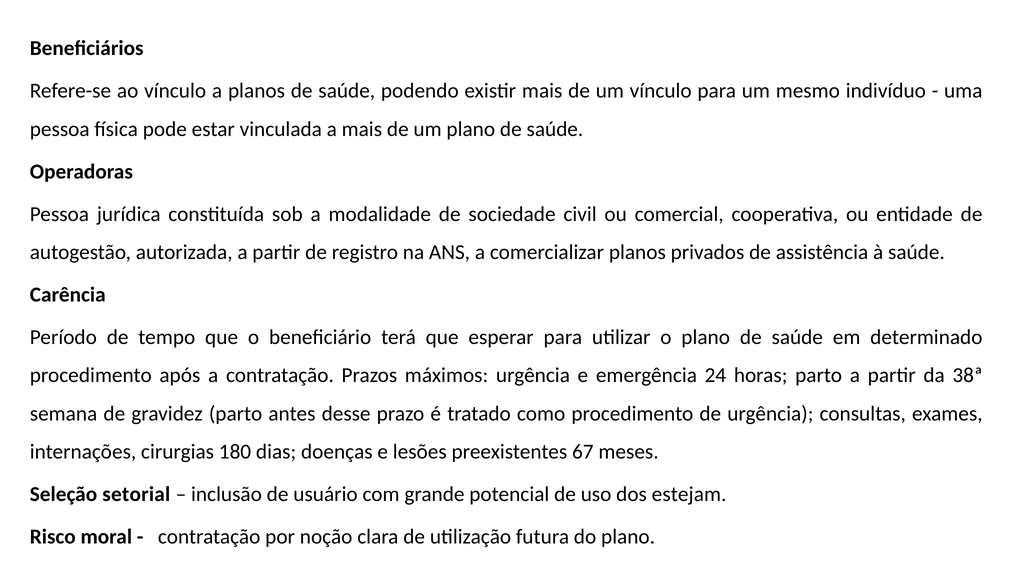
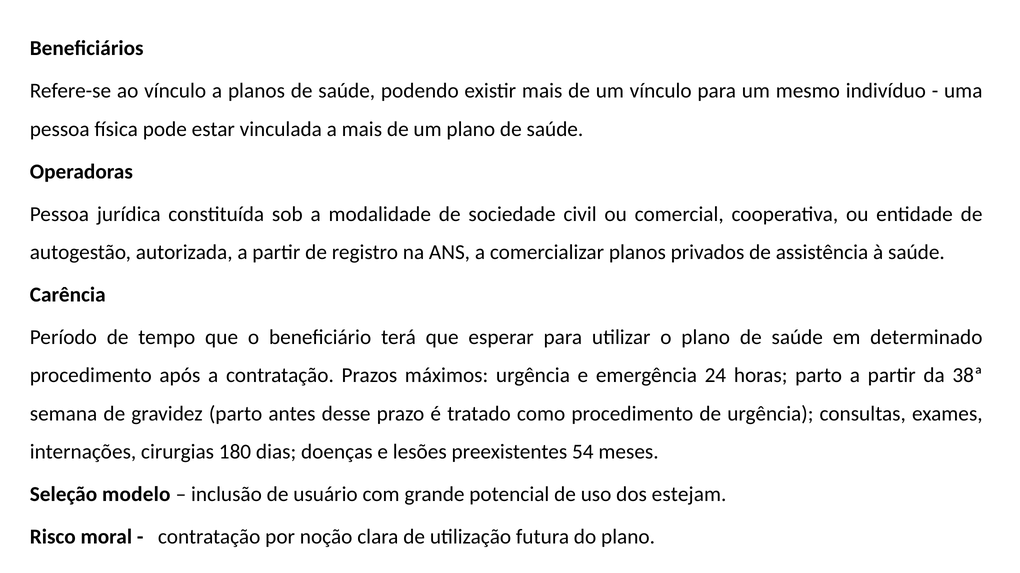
67: 67 -> 54 (583, 452)
setorial: setorial -> modelo (136, 495)
